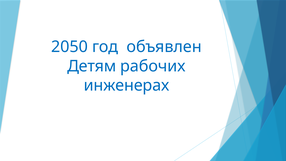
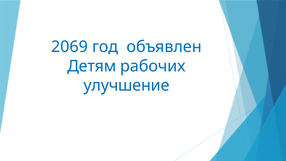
2050: 2050 -> 2069 (70, 47)
инженерах: инженерах -> улучшение (126, 85)
